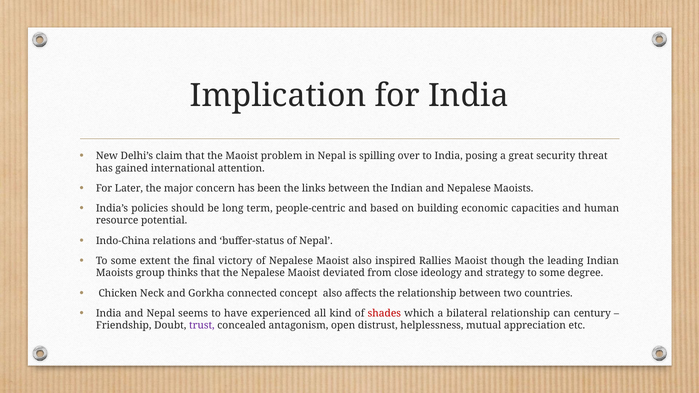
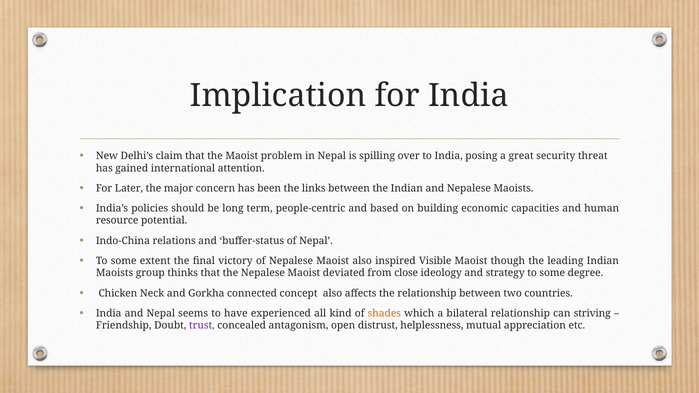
Rallies: Rallies -> Visible (435, 261)
shades colour: red -> orange (384, 313)
century: century -> striving (592, 313)
